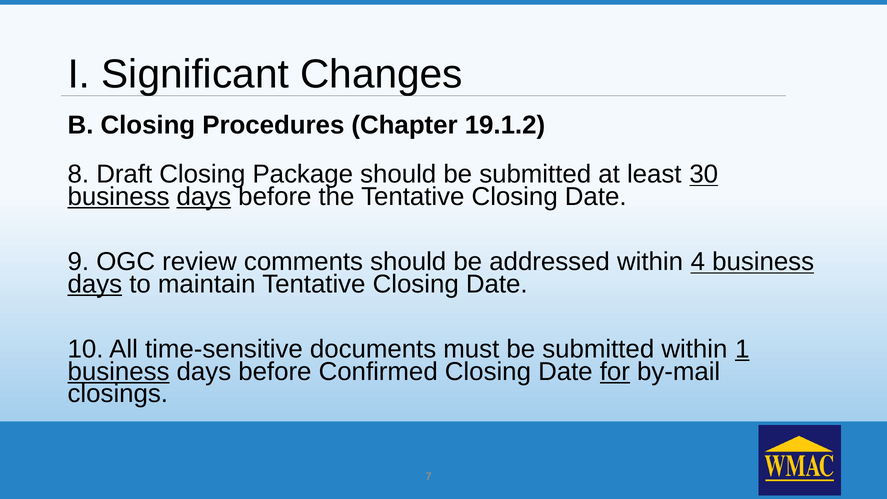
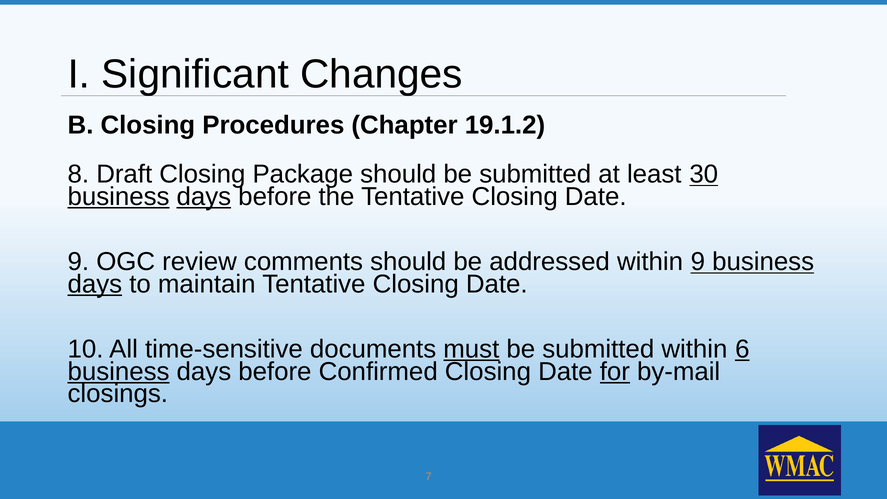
within 4: 4 -> 9 (698, 262)
must underline: none -> present (471, 349)
1: 1 -> 6 (742, 349)
